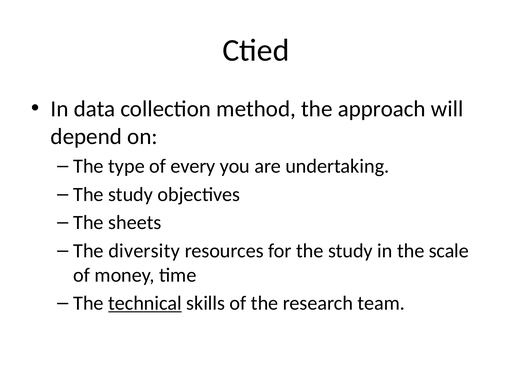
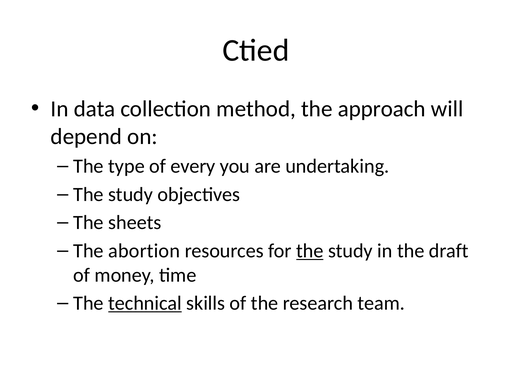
diversity: diversity -> abortion (144, 251)
the underline: none -> present (310, 251)
scale: scale -> draft (449, 251)
